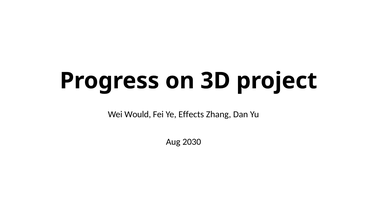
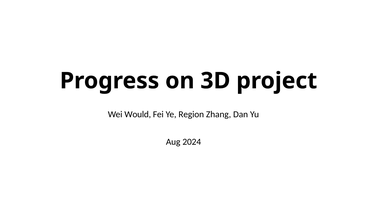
Effects: Effects -> Region (191, 115)
2030: 2030 -> 2024 (192, 142)
